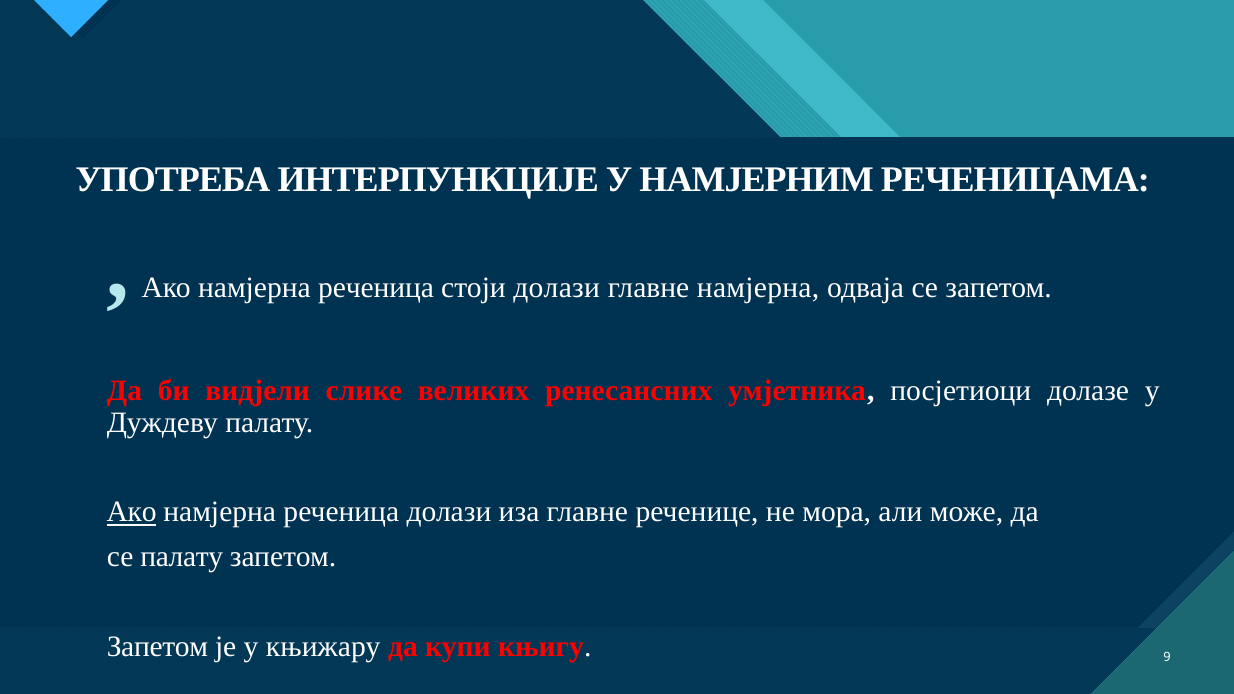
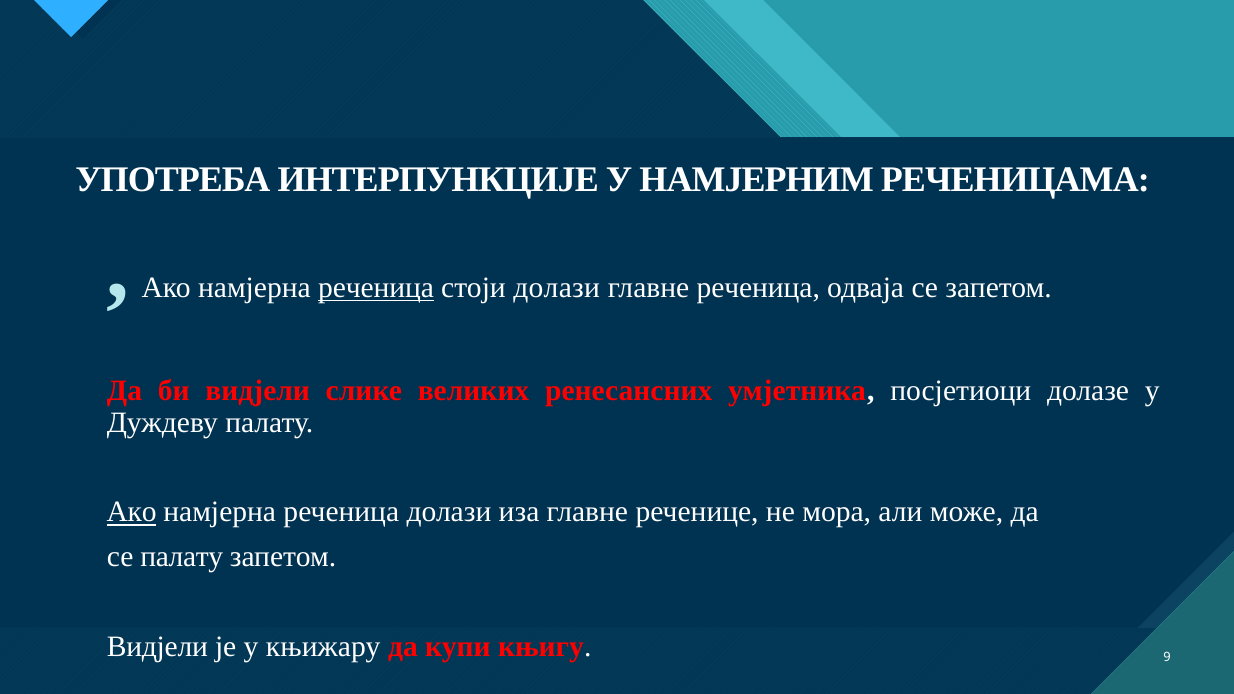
реченица underline: none -> present (376, 288)
главне намјерна: намјерна -> реченица (758, 288)
Запетом: Запетом -> Видјели (157, 646)
